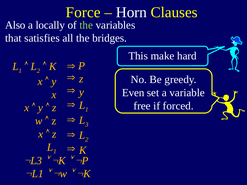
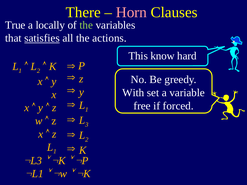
Force: Force -> There (83, 12)
Horn colour: white -> pink (131, 12)
Also: Also -> True (15, 25)
satisfies underline: none -> present (42, 38)
bridges: bridges -> actions (109, 38)
make: make -> know (163, 56)
Even: Even -> With (133, 93)
